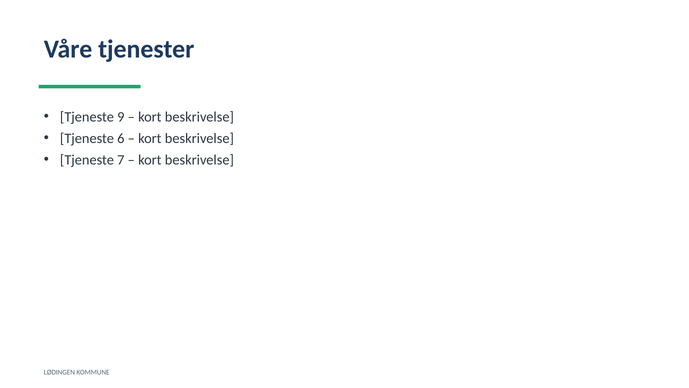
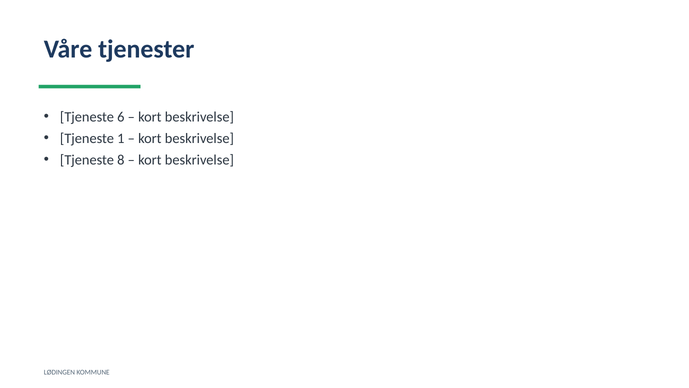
9: 9 -> 6 (121, 117)
6: 6 -> 1 (121, 138)
7: 7 -> 8 (121, 160)
